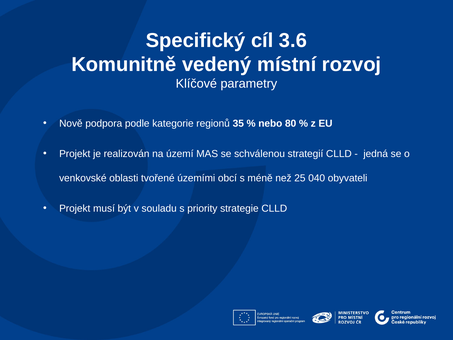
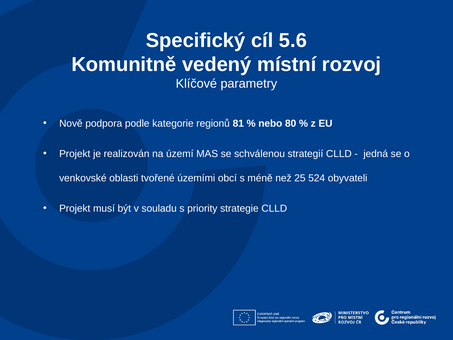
3.6: 3.6 -> 5.6 (293, 40)
35: 35 -> 81 (238, 123)
040: 040 -> 524 (317, 178)
